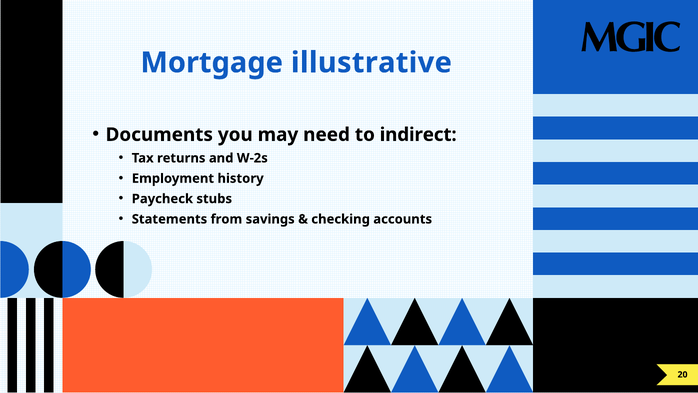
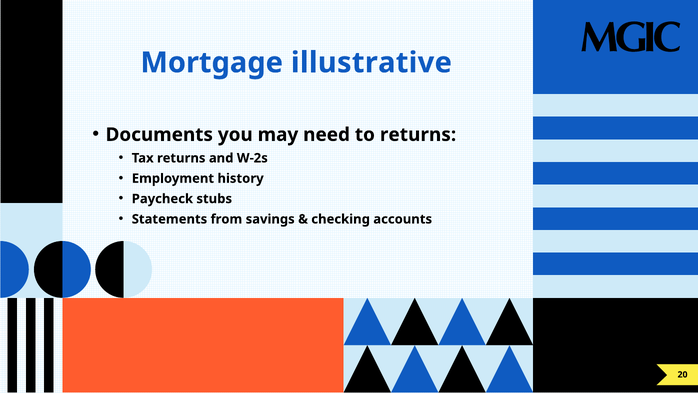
to indirect: indirect -> returns (418, 135)
